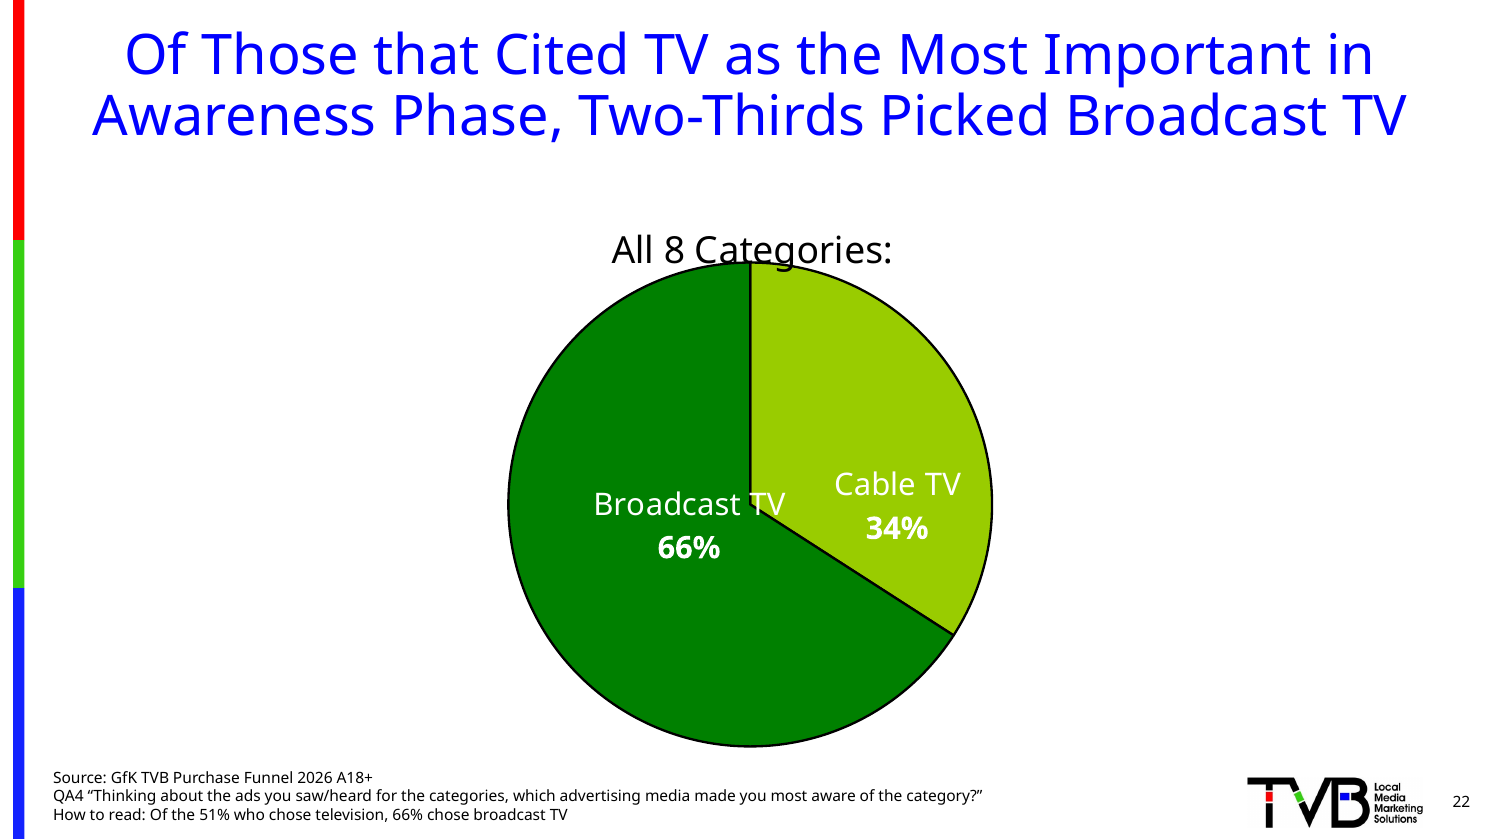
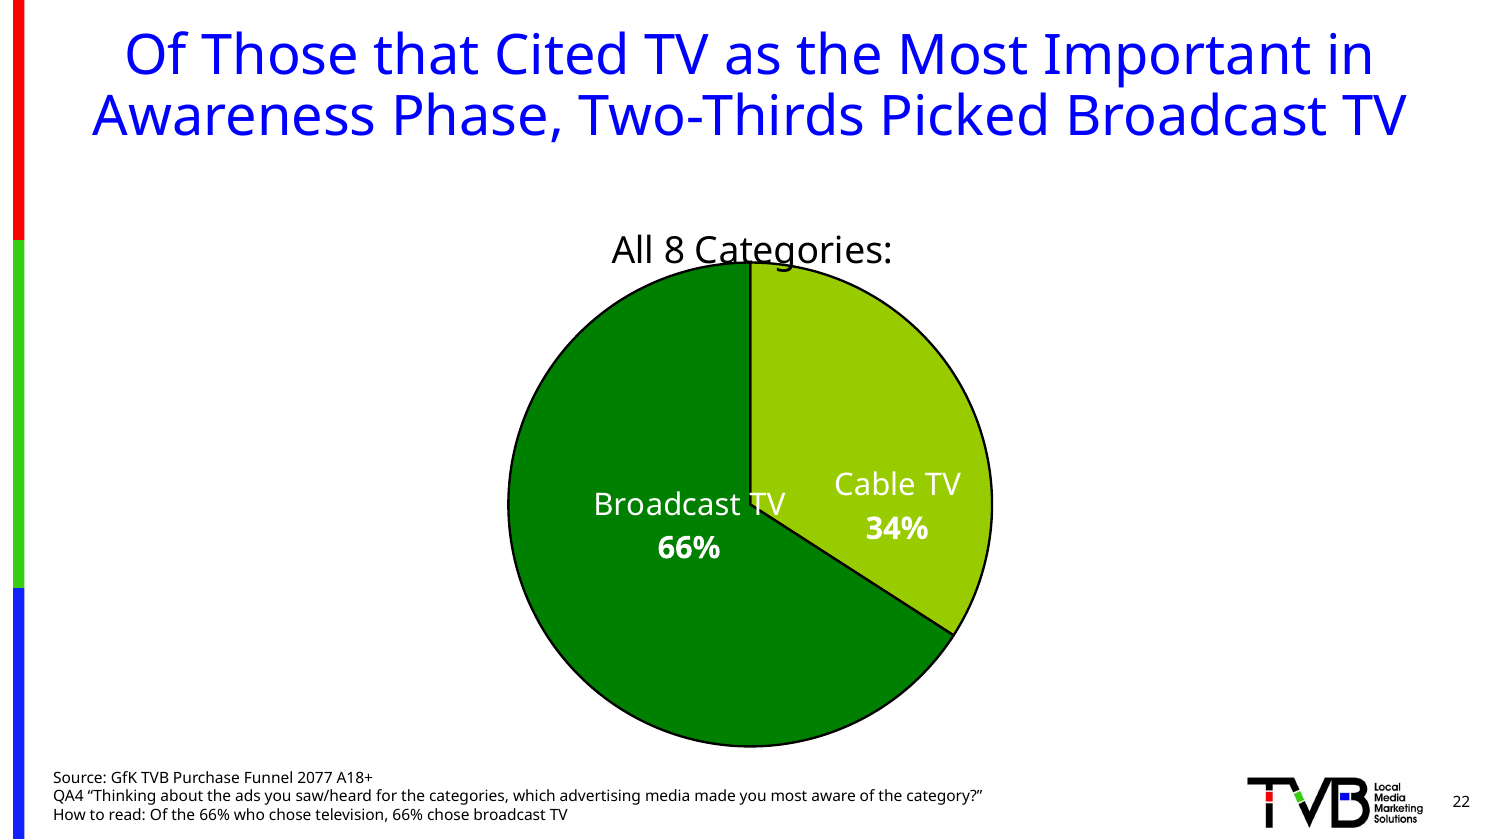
2026: 2026 -> 2077 (315, 778)
the 51%: 51% -> 66% (215, 815)
